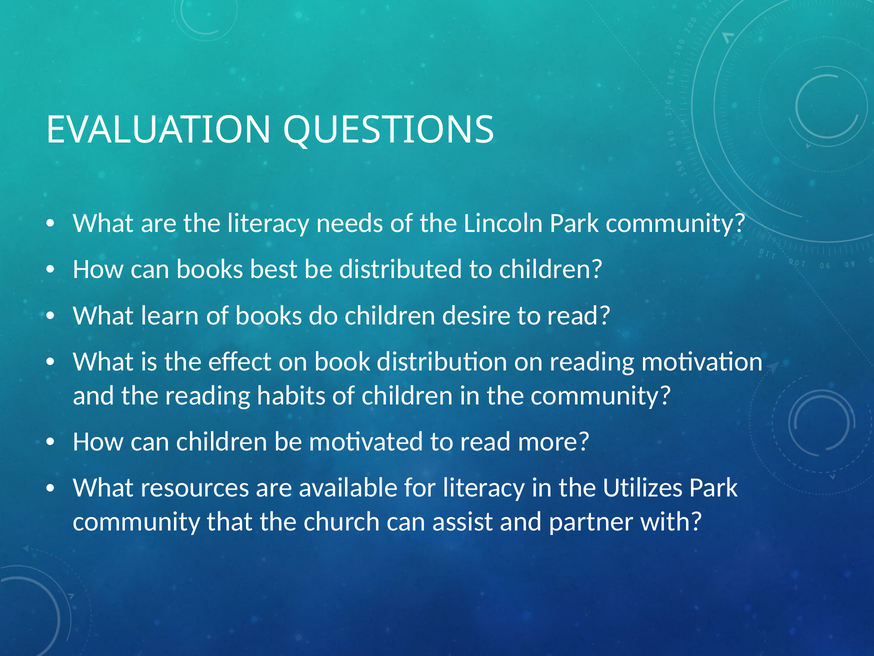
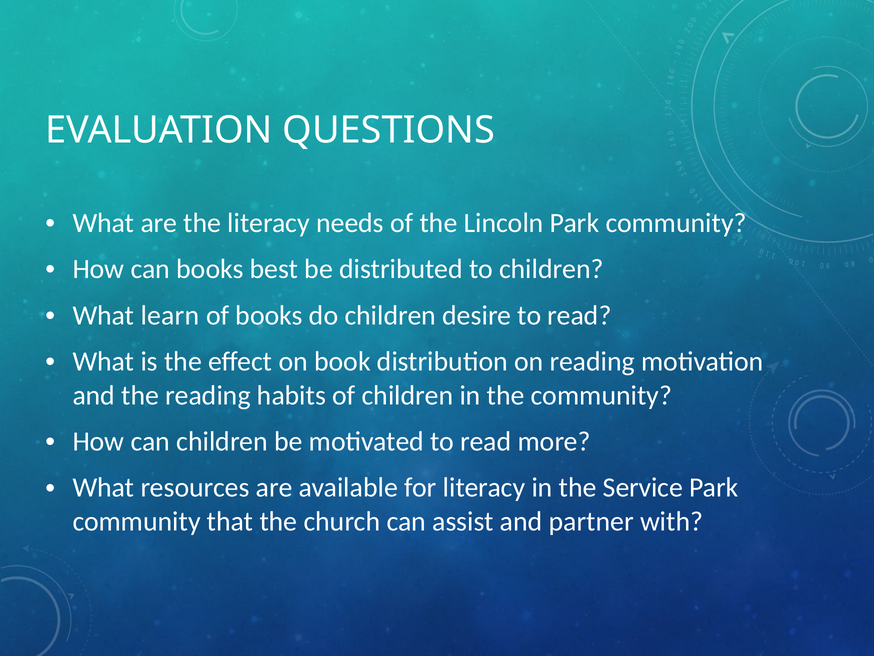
Utilizes: Utilizes -> Service (643, 487)
